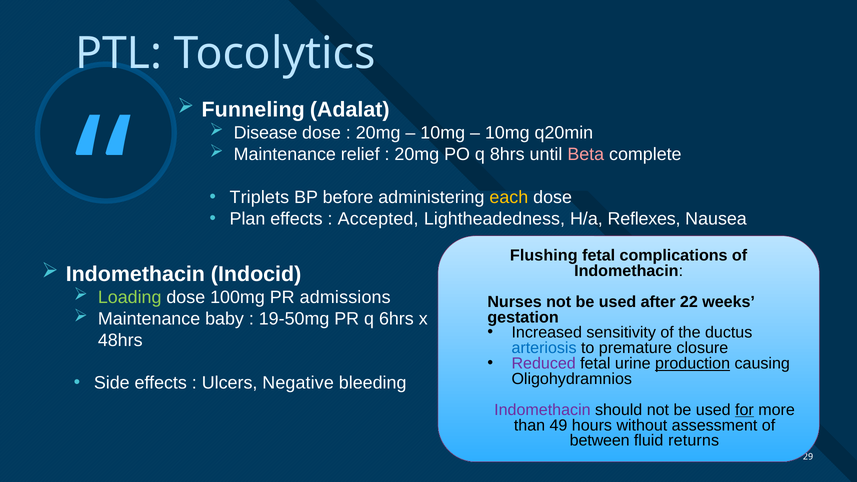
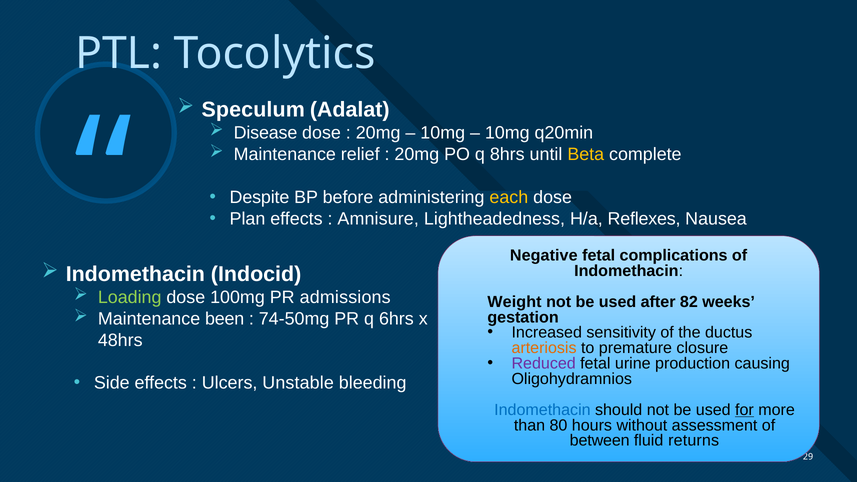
Funneling: Funneling -> Speculum (253, 110)
Beta colour: pink -> yellow (586, 154)
Triplets: Triplets -> Despite (259, 197)
Accepted: Accepted -> Amnisure (378, 219)
Flushing: Flushing -> Negative (544, 256)
Nurses: Nurses -> Weight (514, 302)
22: 22 -> 82 (689, 302)
baby: baby -> been (225, 319)
19-50mg: 19-50mg -> 74-50mg (294, 319)
arteriosis colour: blue -> orange (544, 348)
production underline: present -> none (693, 364)
Negative: Negative -> Unstable (298, 383)
Indomethacin colour: purple -> blue (542, 410)
49: 49 -> 80 (558, 425)
